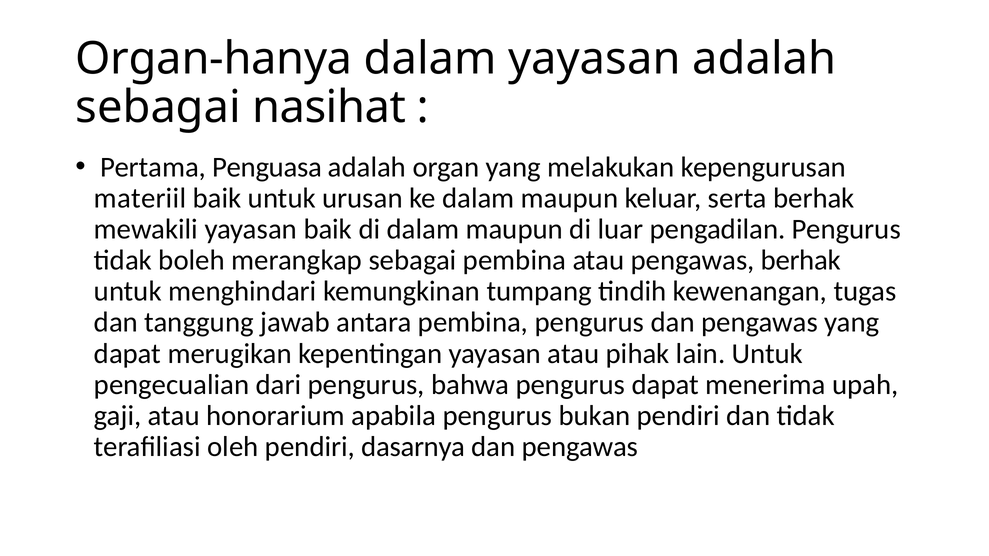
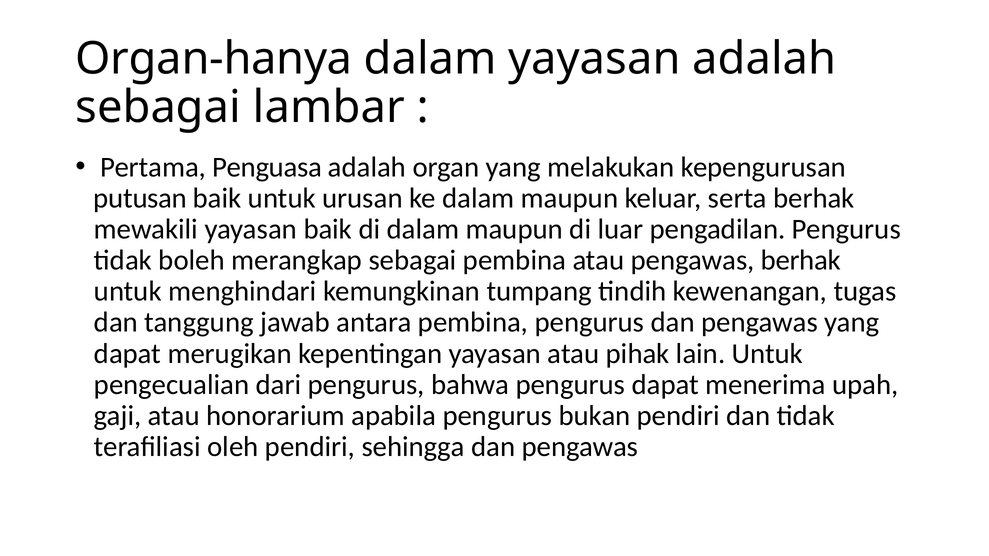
nasihat: nasihat -> lambar (329, 108)
materiil: materiil -> putusan (140, 198)
dasarnya: dasarnya -> sehingga (413, 447)
